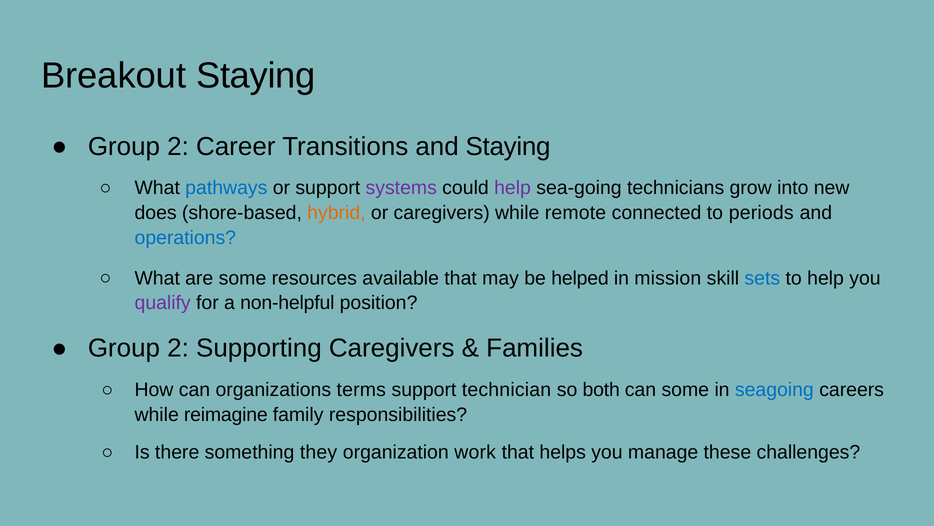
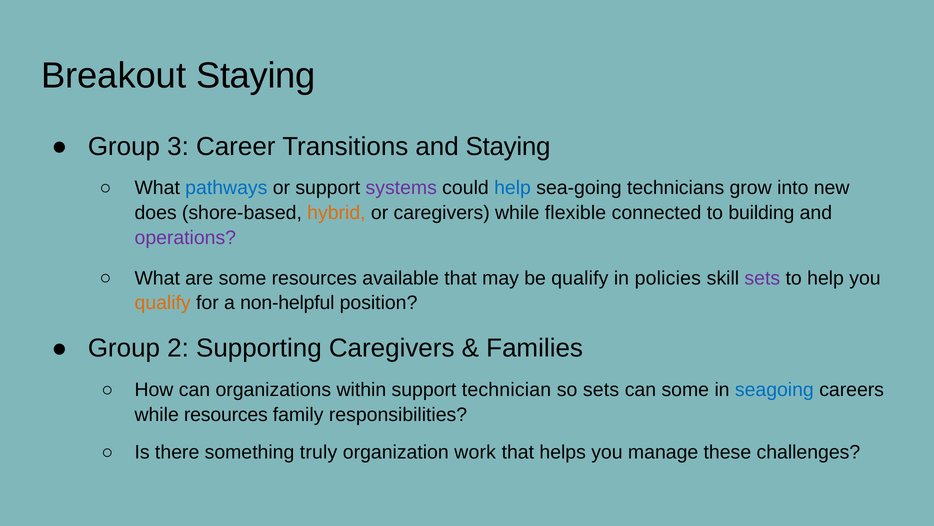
2: 2 -> 3 (178, 146)
help colour: purple -> blue (513, 188)
remote: remote -> flexible (575, 213)
periods: periods -> building (761, 213)
operations colour: blue -> purple (185, 237)
be helped: helped -> qualify (580, 278)
mission: mission -> policies (668, 278)
sets colour: blue -> purple (762, 278)
qualify colour: purple -> orange (163, 303)
terms: terms -> within (361, 389)
so both: both -> sets (601, 389)
while reimagine: reimagine -> resources (226, 414)
they: they -> truly (319, 452)
